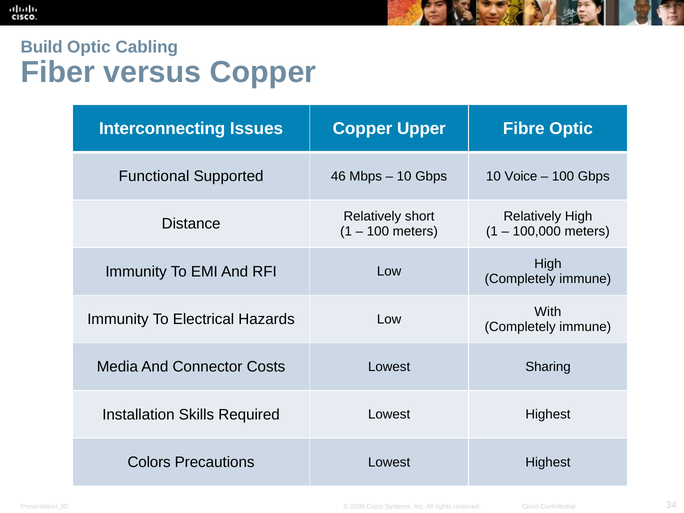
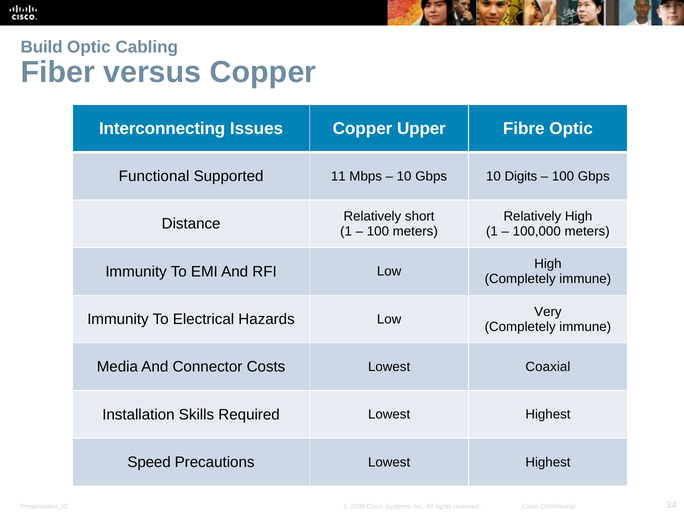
46: 46 -> 11 (338, 176)
Voice: Voice -> Digits (521, 176)
With: With -> Very (548, 312)
Sharing: Sharing -> Coaxial (548, 367)
Colors: Colors -> Speed (149, 462)
